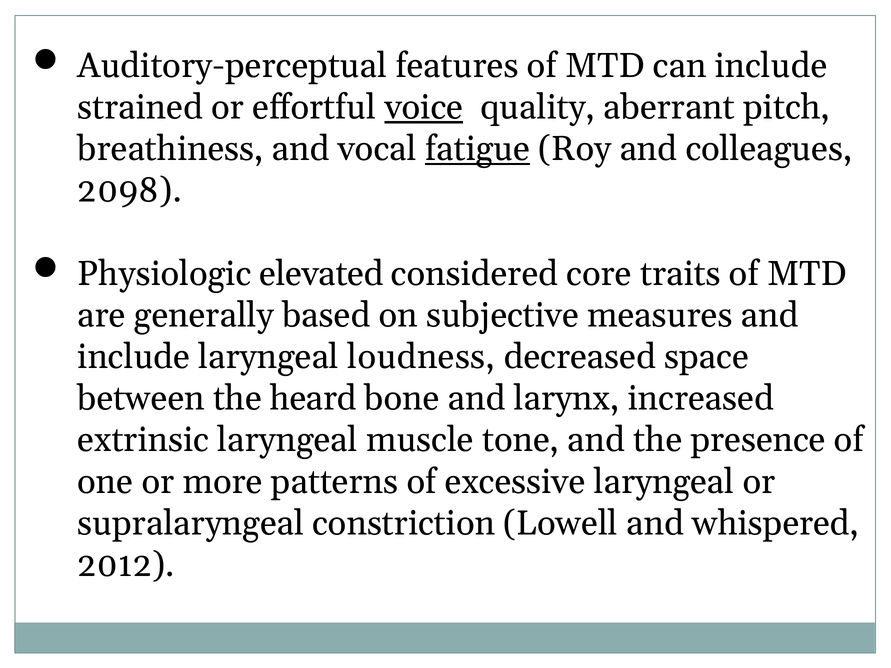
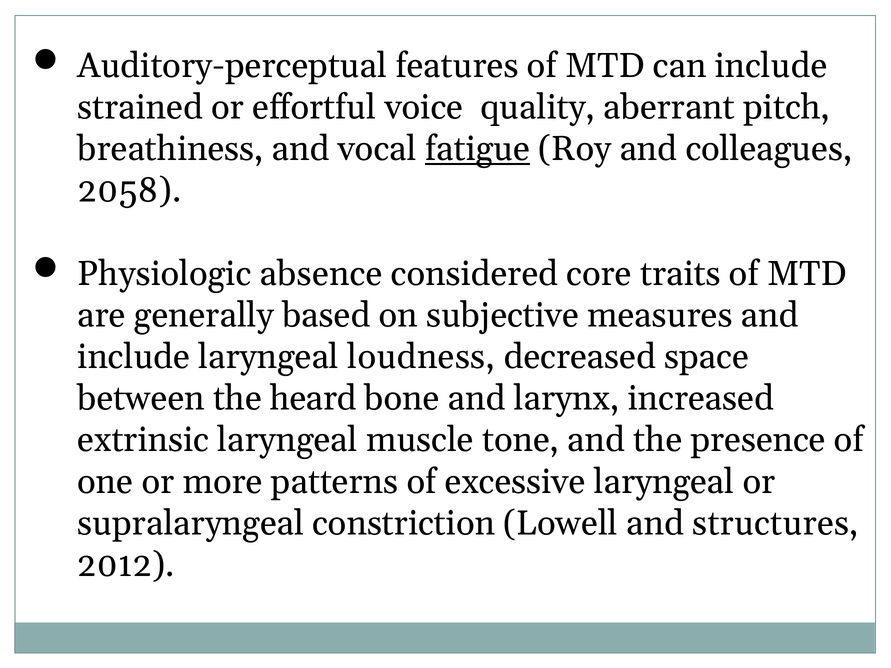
voice underline: present -> none (424, 107)
2098: 2098 -> 2058 (130, 191)
elevated: elevated -> absence (321, 274)
whispered: whispered -> structures (776, 523)
